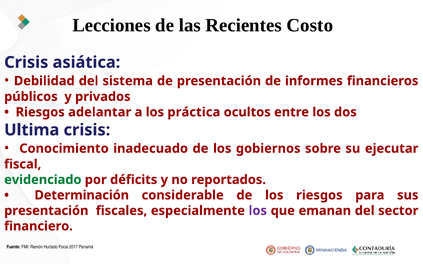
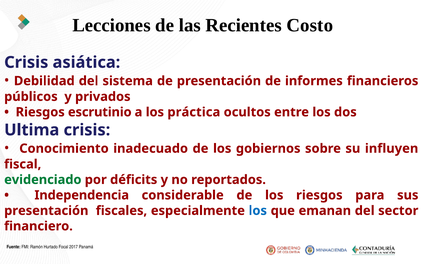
adelantar: adelantar -> escrutinio (100, 112)
ejecutar: ejecutar -> influyen (392, 149)
Determinación: Determinación -> Independencia (82, 195)
los colour: purple -> blue (258, 211)
